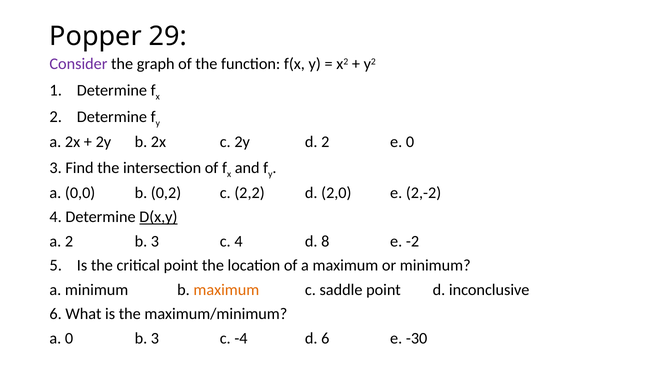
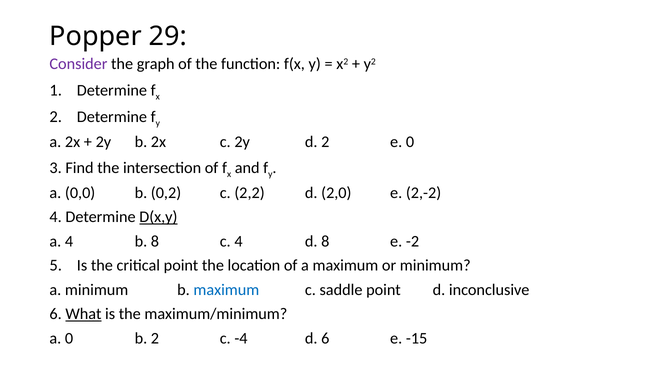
a 2: 2 -> 4 (69, 241)
3: 3 -> 8 (155, 241)
maximum colour: orange -> blue (226, 290)
What underline: none -> present (83, 314)
0 b 3: 3 -> 2 (155, 338)
-30: -30 -> -15 (417, 338)
